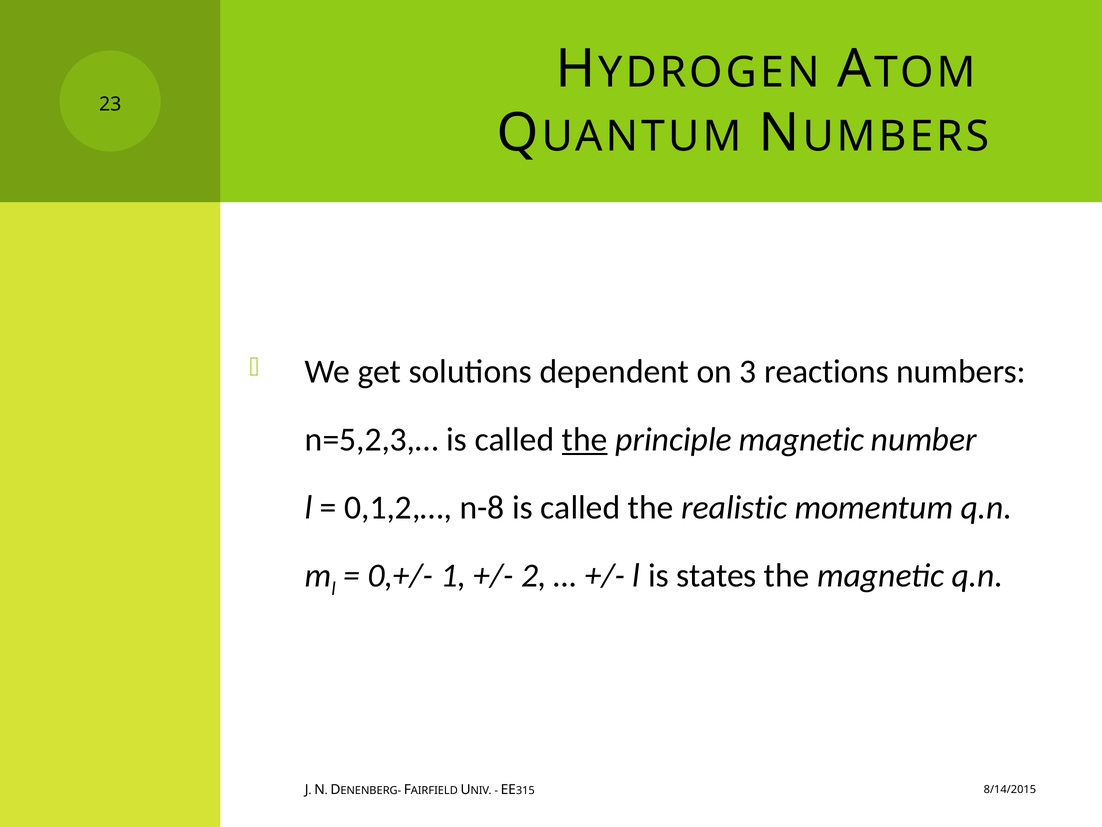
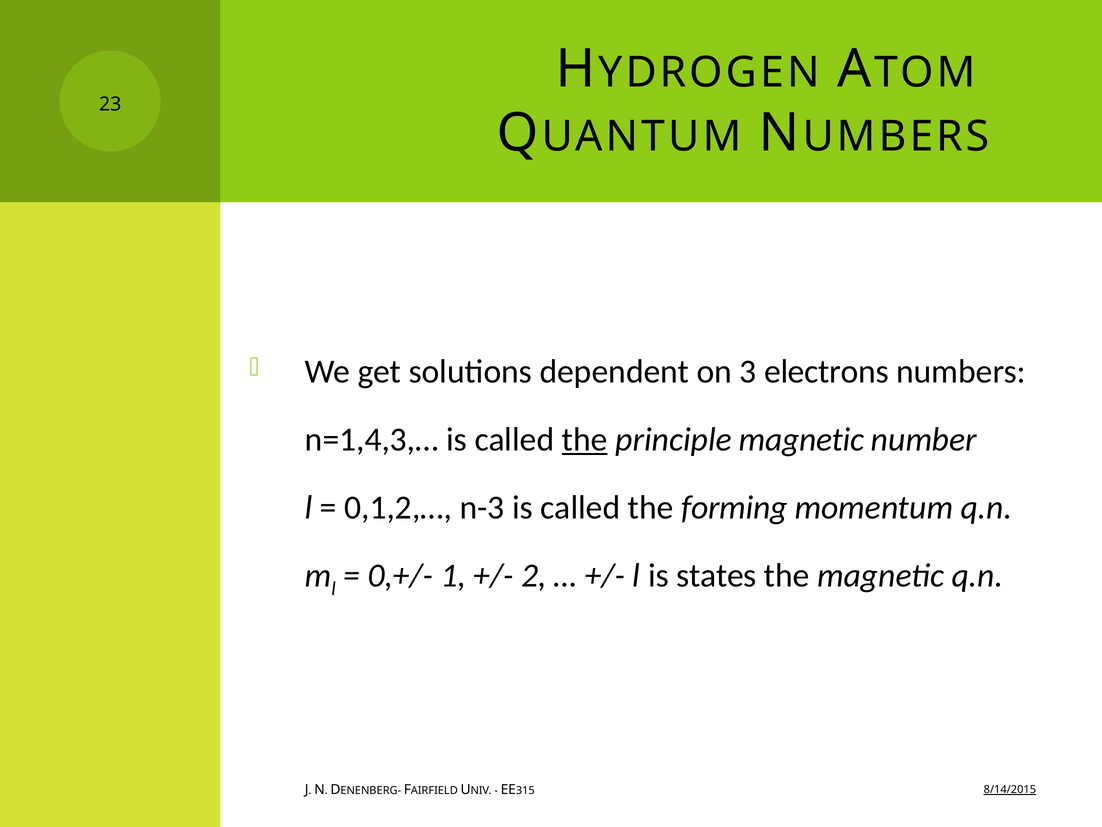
reactions: reactions -> electrons (826, 372)
n=5,2,3,…: n=5,2,3,… -> n=1,4,3,… (372, 439)
n-8: n-8 -> n-3 (482, 507)
realistic: realistic -> forming (734, 507)
8/14/2015 underline: none -> present (1010, 789)
